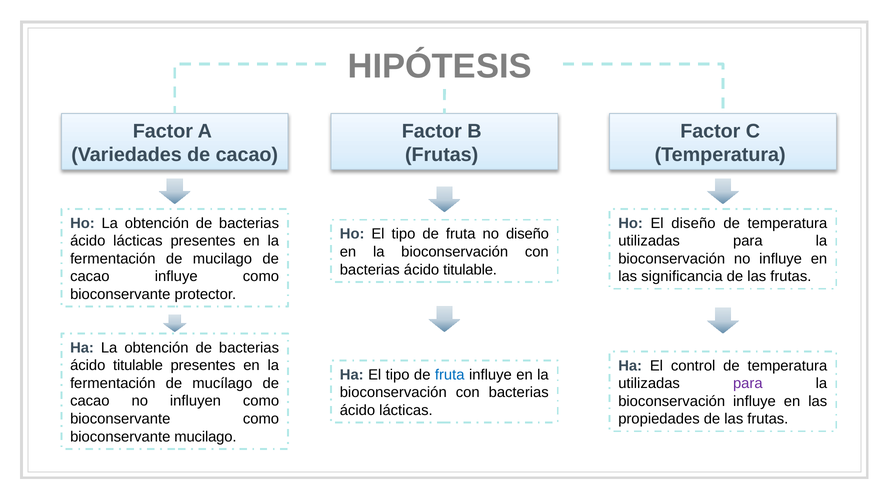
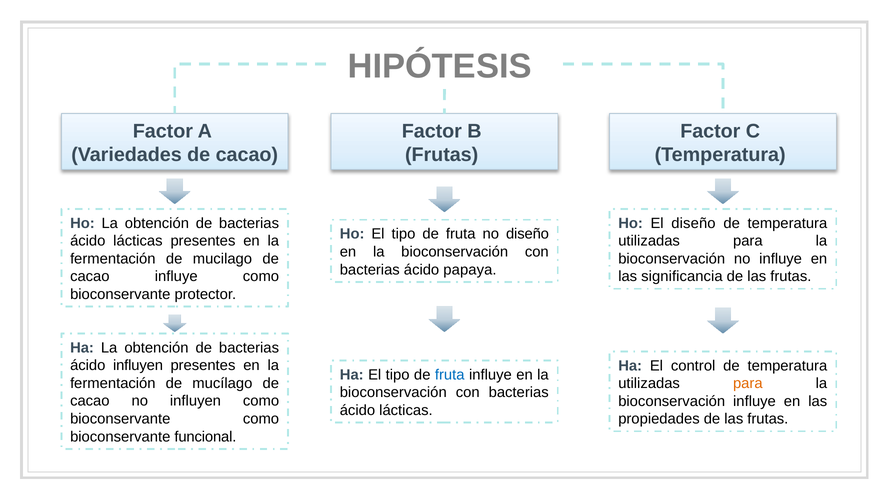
titulable: titulable -> papaya (470, 270)
titulable: titulable -> influyen (138, 366)
para colour: purple -> orange (748, 384)
bioconservante mucilago: mucilago -> funcional (205, 437)
